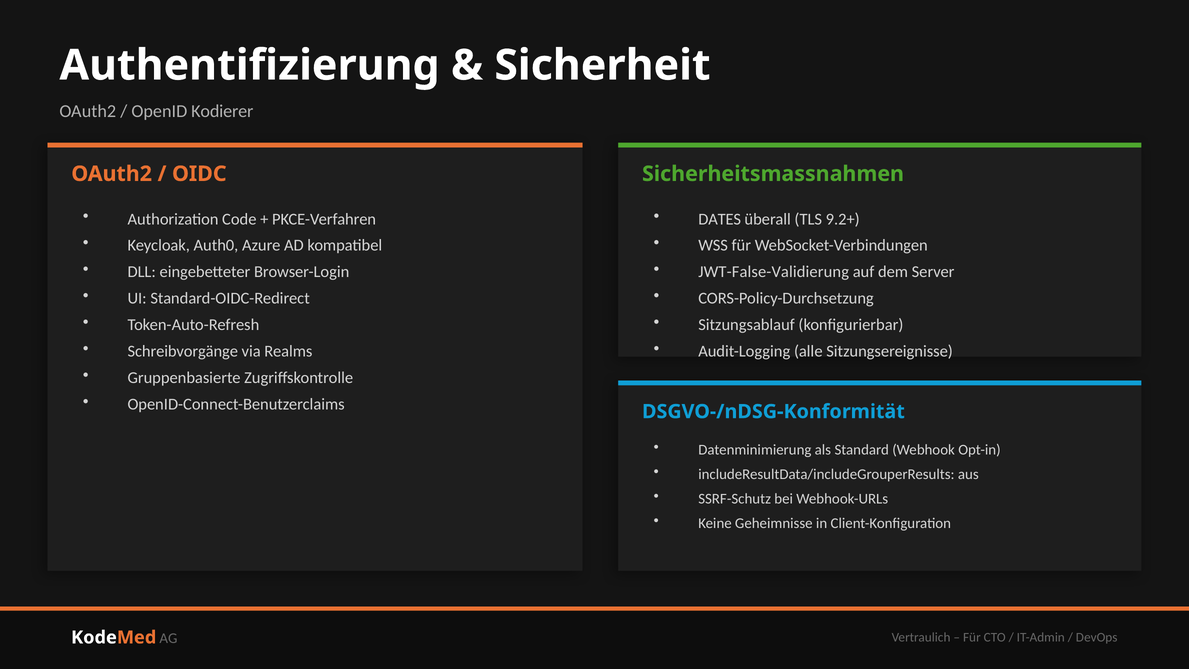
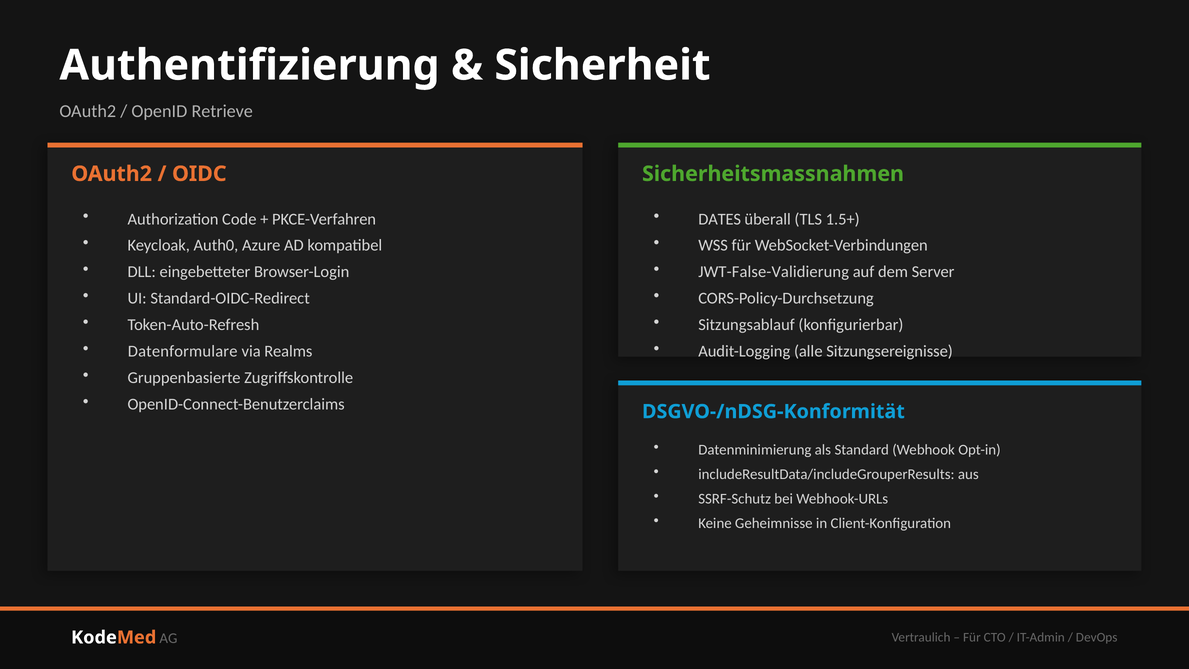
Kodierer: Kodierer -> Retrieve (222, 111)
9.2+: 9.2+ -> 1.5+ (843, 219)
Schreibvorgänge: Schreibvorgänge -> Datenformulare (183, 351)
